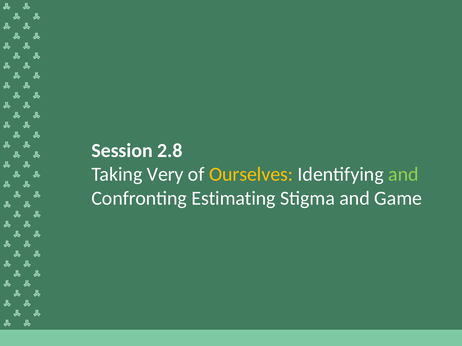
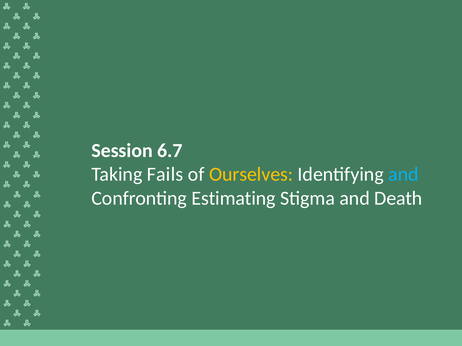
2.8: 2.8 -> 6.7 (170, 151)
Very: Very -> Fails (165, 175)
and colour: light green -> light blue (403, 175)
Game: Game -> Death (398, 199)
